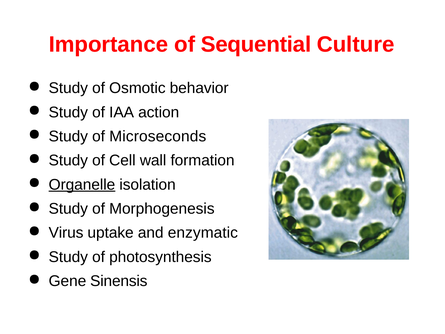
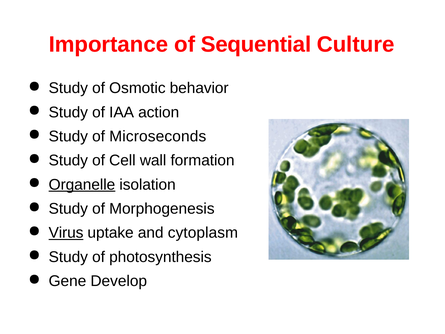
Virus underline: none -> present (66, 233)
enzymatic: enzymatic -> cytoplasm (203, 233)
Sinensis: Sinensis -> Develop (119, 281)
